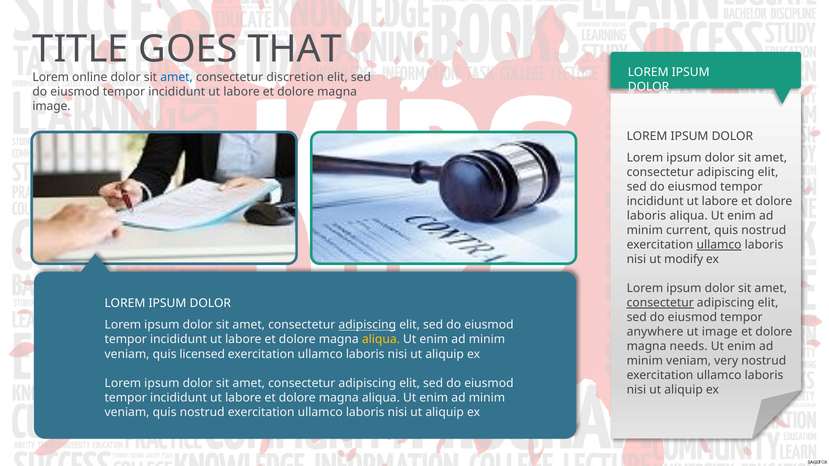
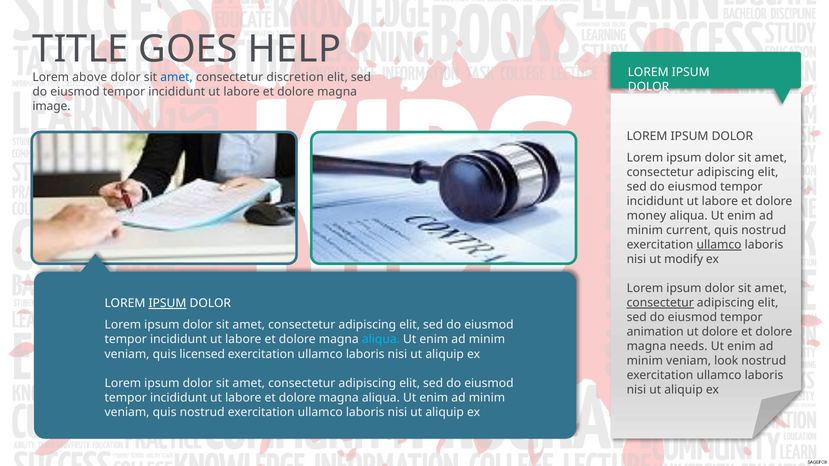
THAT: THAT -> HELP (295, 49)
online: online -> above (90, 77)
laboris: laboris -> money (646, 216)
IPSUM underline: none -> present (167, 303)
adipiscing underline: present -> none (367, 325)
anywhere: anywhere -> animation (655, 332)
ut image: image -> dolore (720, 332)
aliqua colour: yellow -> light blue (381, 340)
very: very -> look (726, 361)
